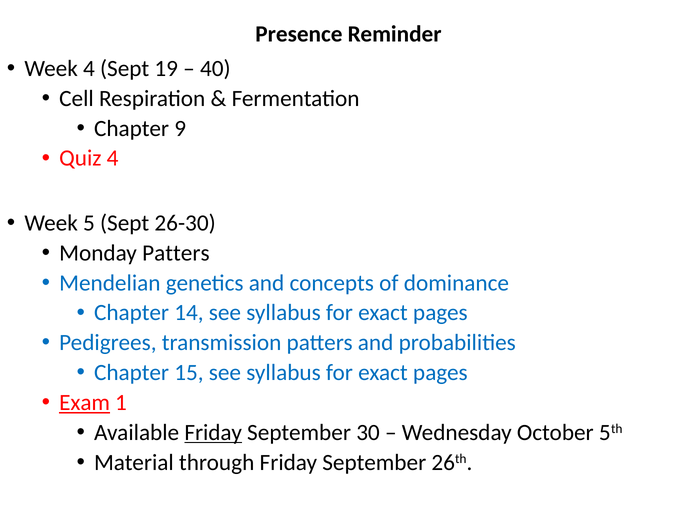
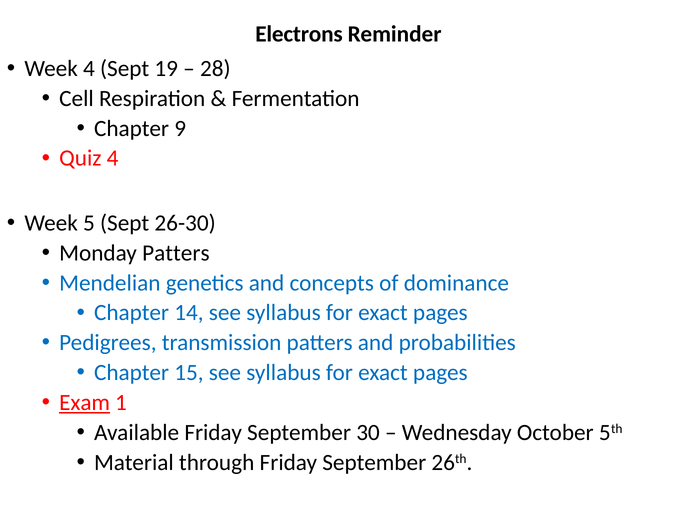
Presence: Presence -> Electrons (299, 34)
40: 40 -> 28 (215, 69)
Friday underline: present -> none (213, 432)
